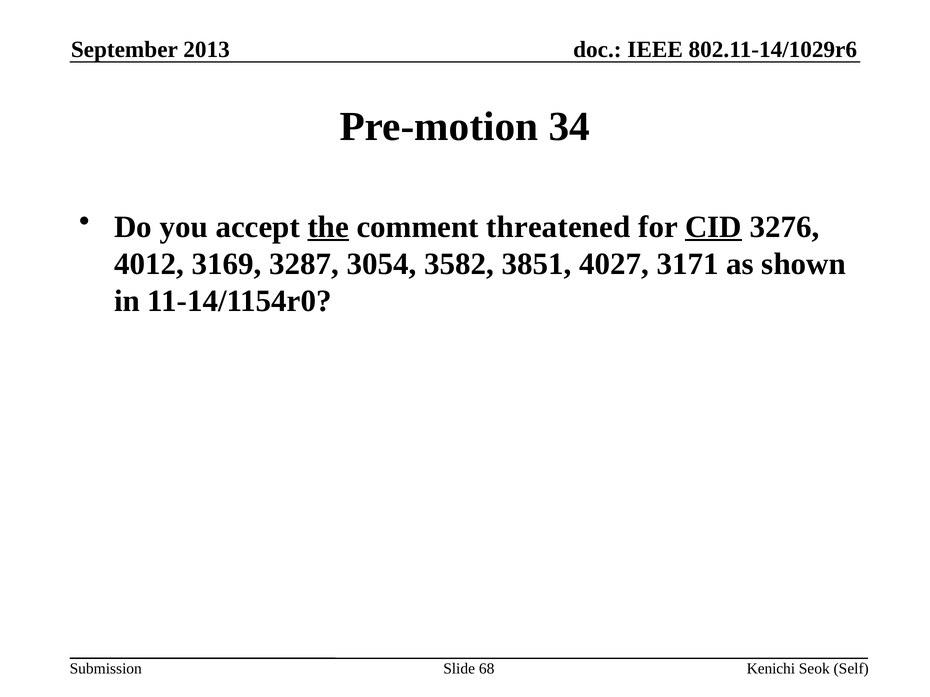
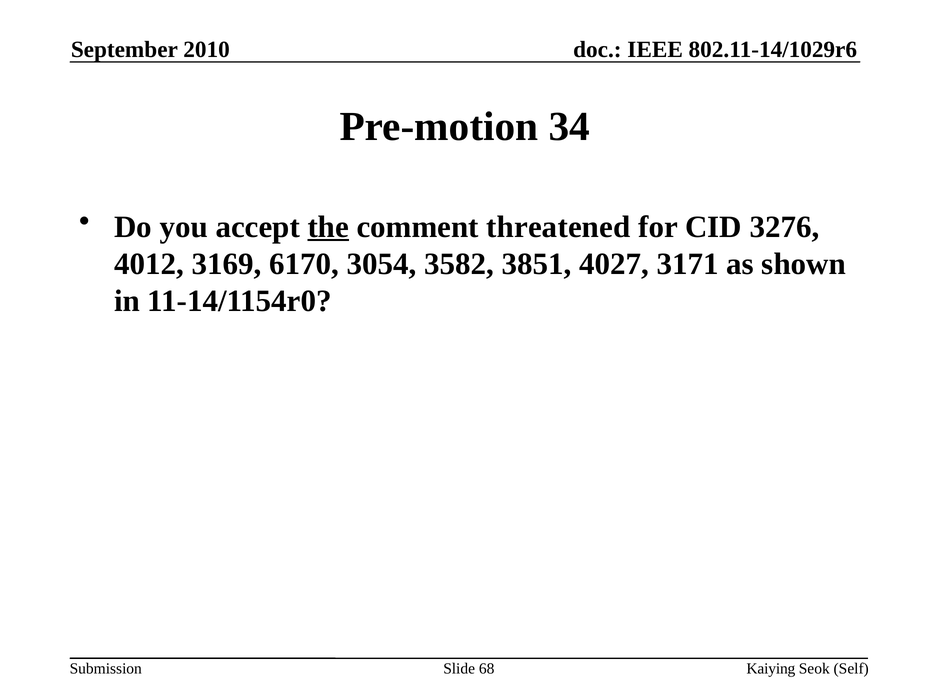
2013: 2013 -> 2010 (207, 50)
CID underline: present -> none (713, 227)
3287: 3287 -> 6170 (304, 264)
Kenichi: Kenichi -> Kaiying (771, 669)
